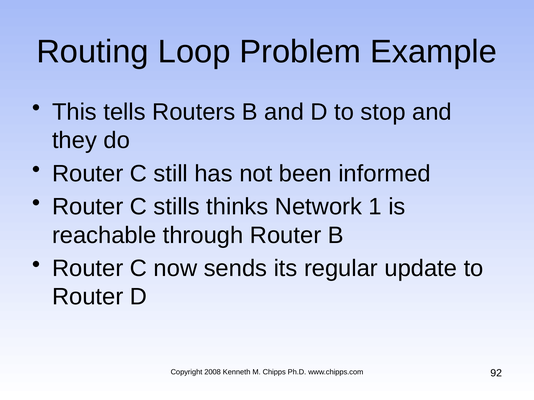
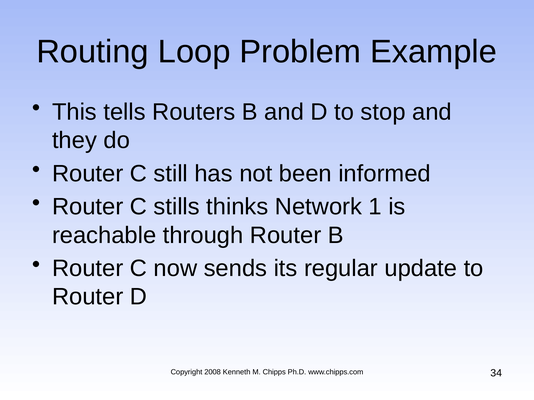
92: 92 -> 34 (496, 373)
